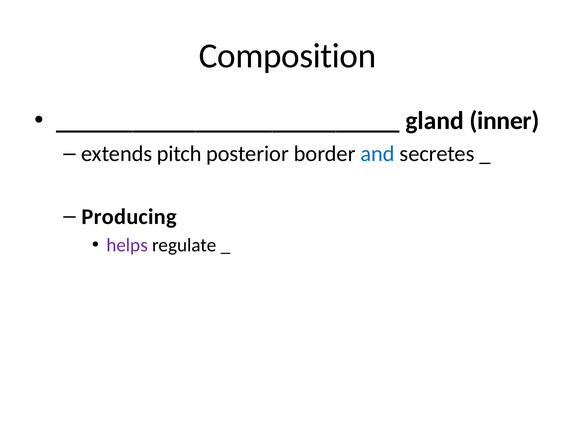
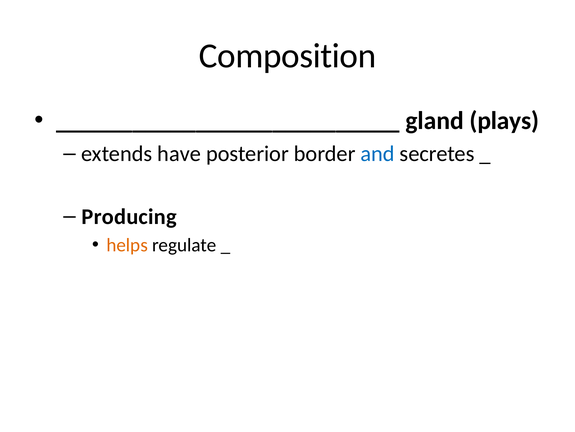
inner: inner -> plays (504, 121)
pitch: pitch -> have (179, 154)
helps colour: purple -> orange (127, 245)
